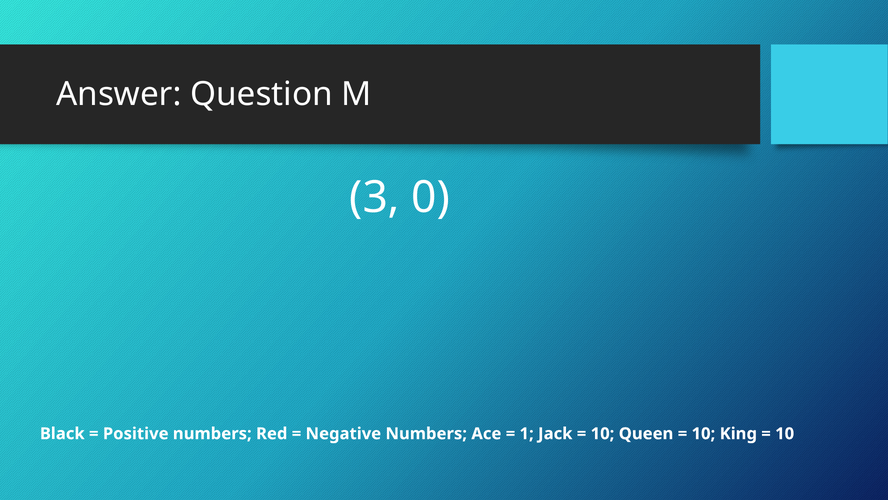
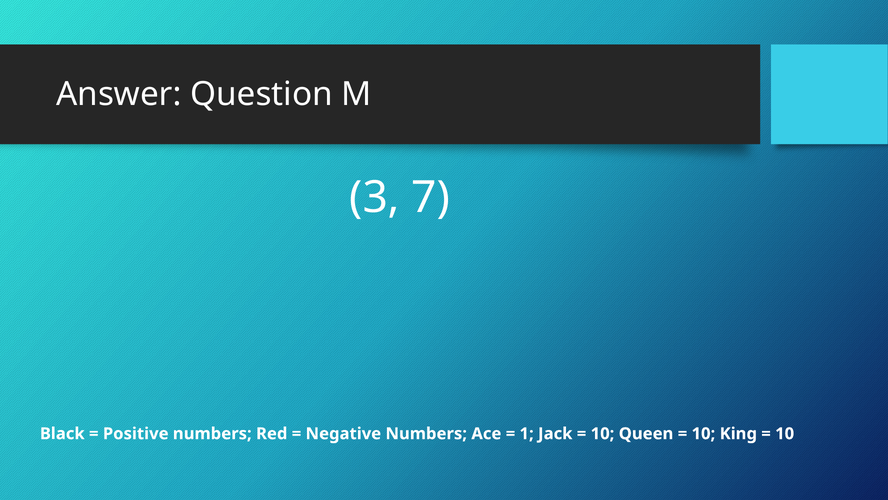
0: 0 -> 7 (431, 197)
